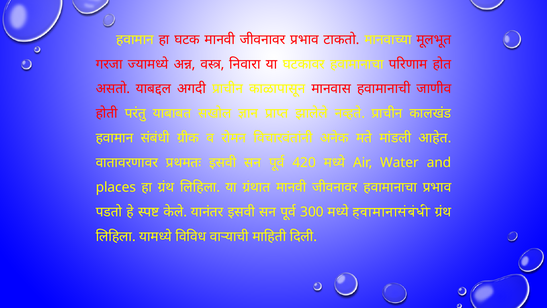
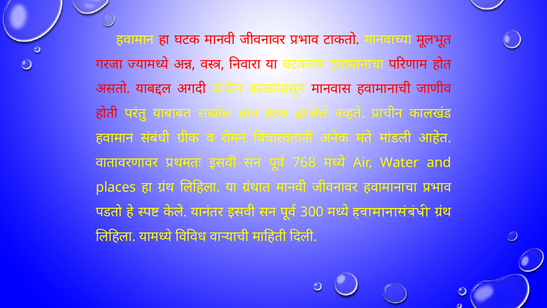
420: 420 -> 768 (304, 163)
